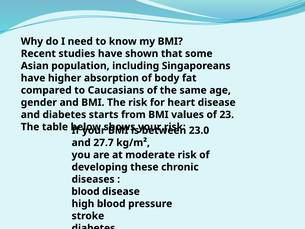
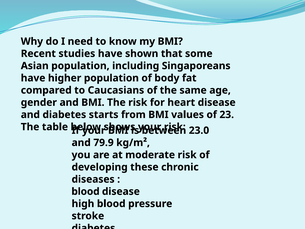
higher absorption: absorption -> population (111, 78)
27.7: 27.7 -> 79.9 (104, 143)
